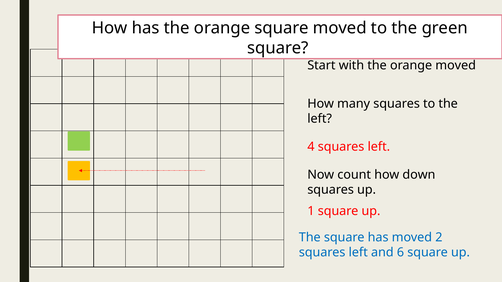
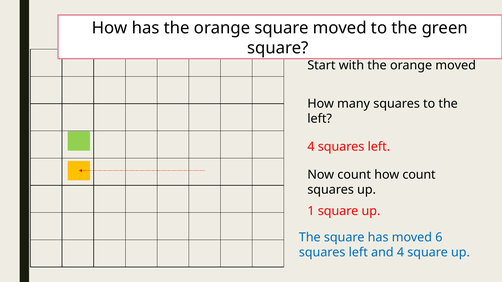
how down: down -> count (419, 175)
2: 2 -> 6 (439, 238)
and 6: 6 -> 4 (400, 253)
